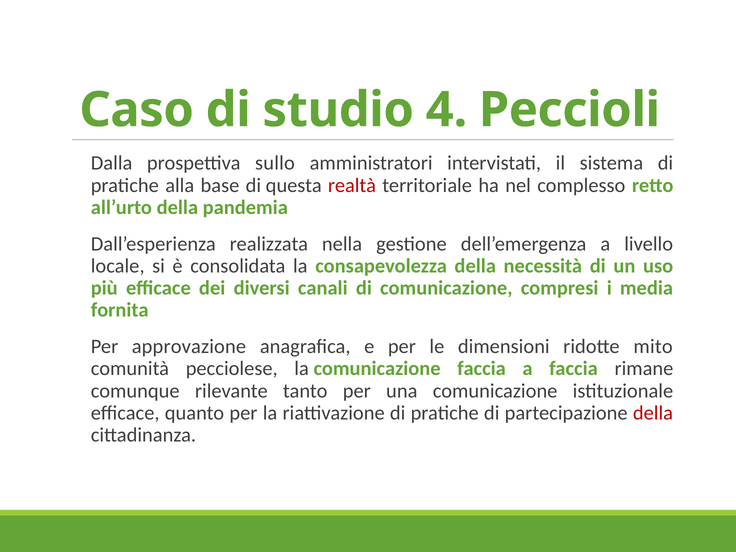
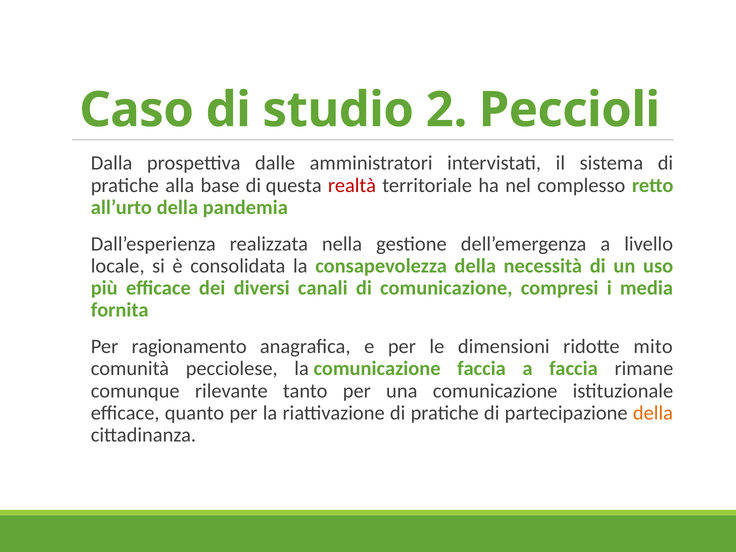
4: 4 -> 2 (447, 110)
sullo: sullo -> dalle (275, 163)
approvazione: approvazione -> ragionamento (189, 347)
della colour: red -> orange (653, 413)
